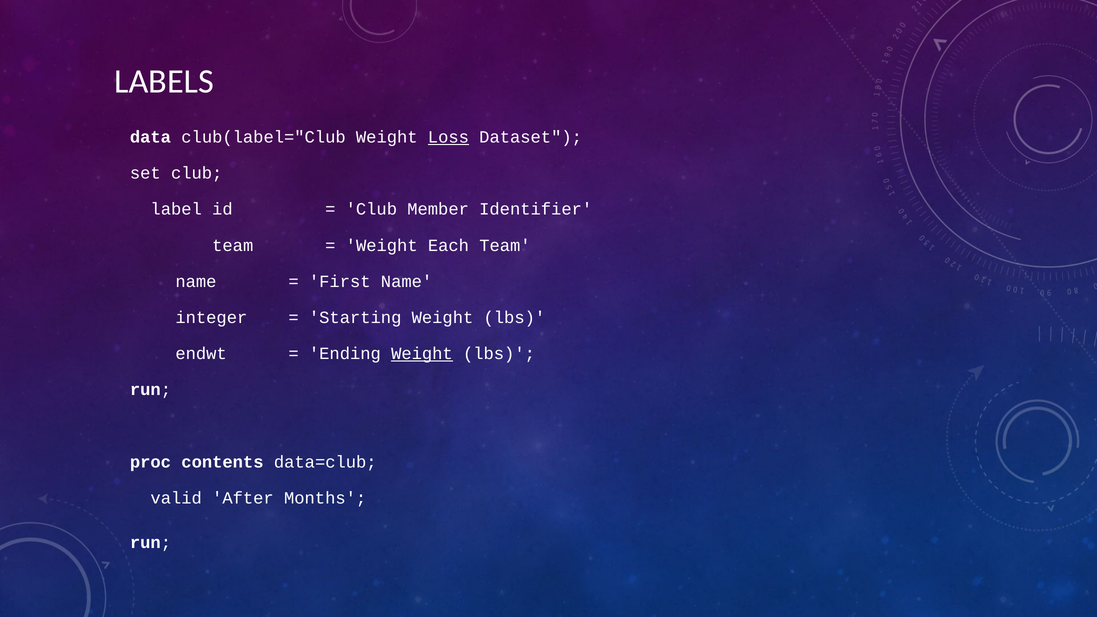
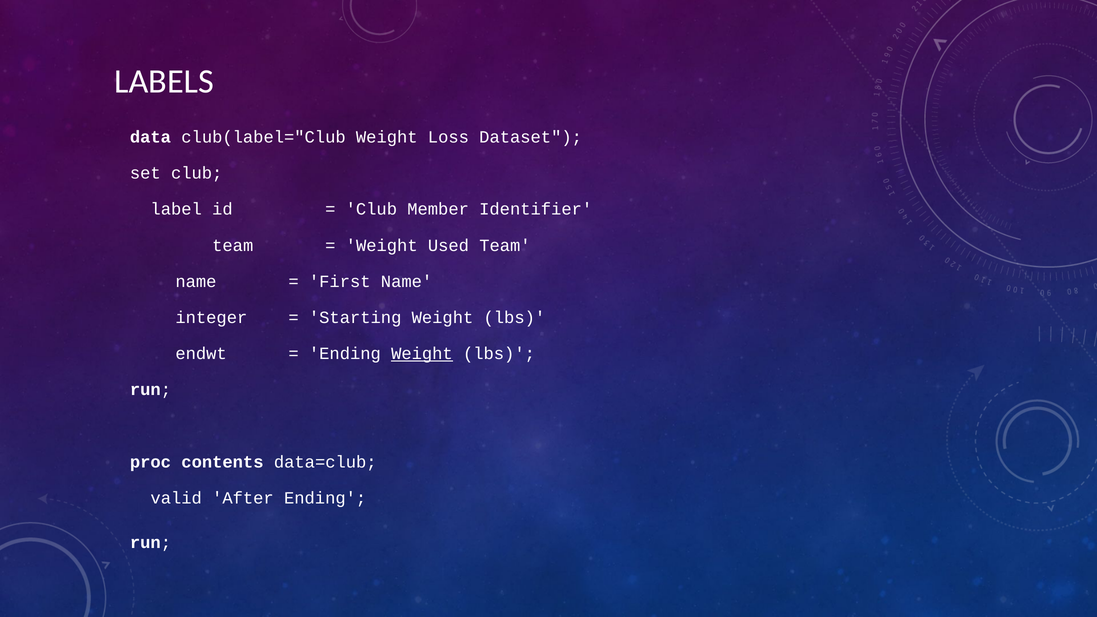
Loss underline: present -> none (448, 137)
Each: Each -> Used (448, 245)
After Months: Months -> Ending (325, 498)
